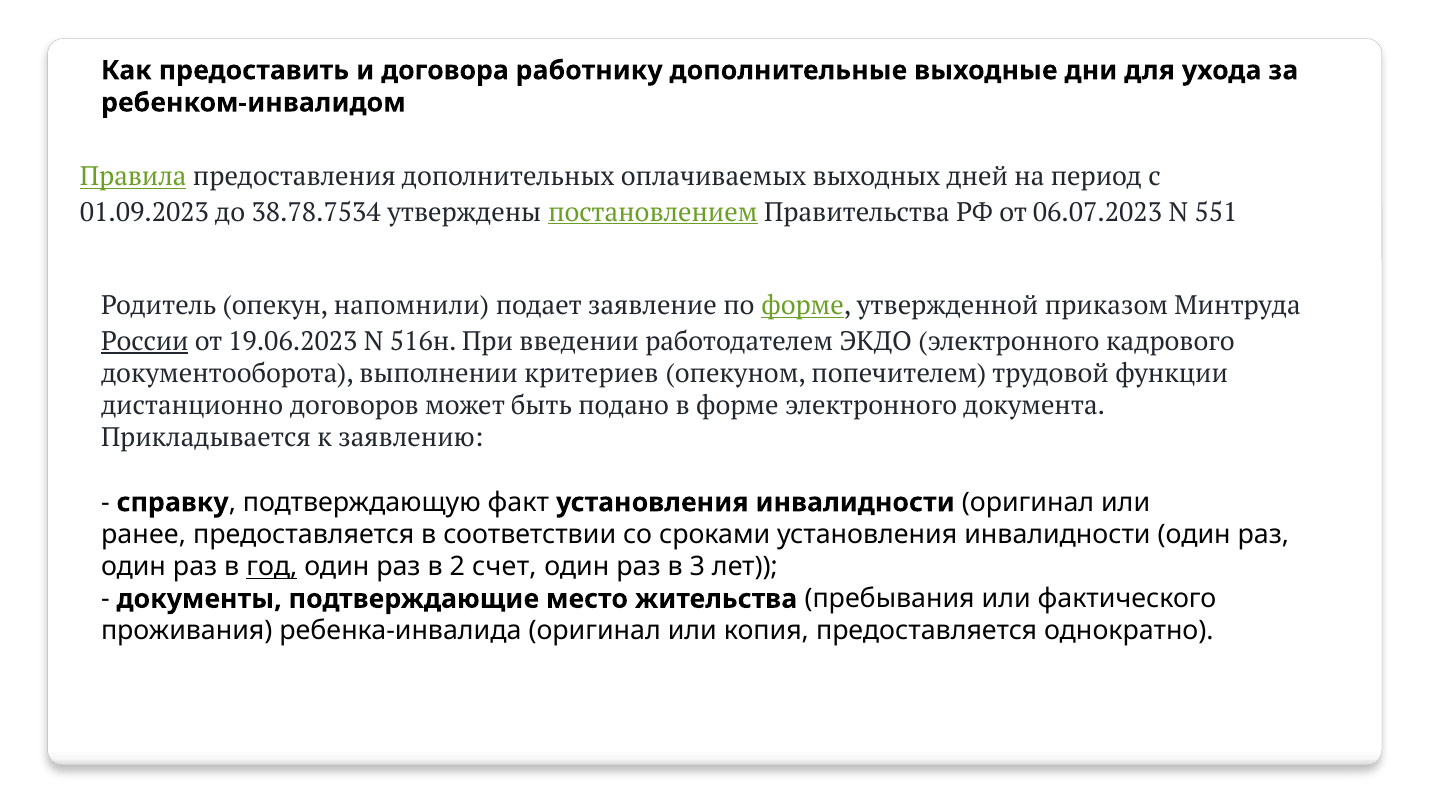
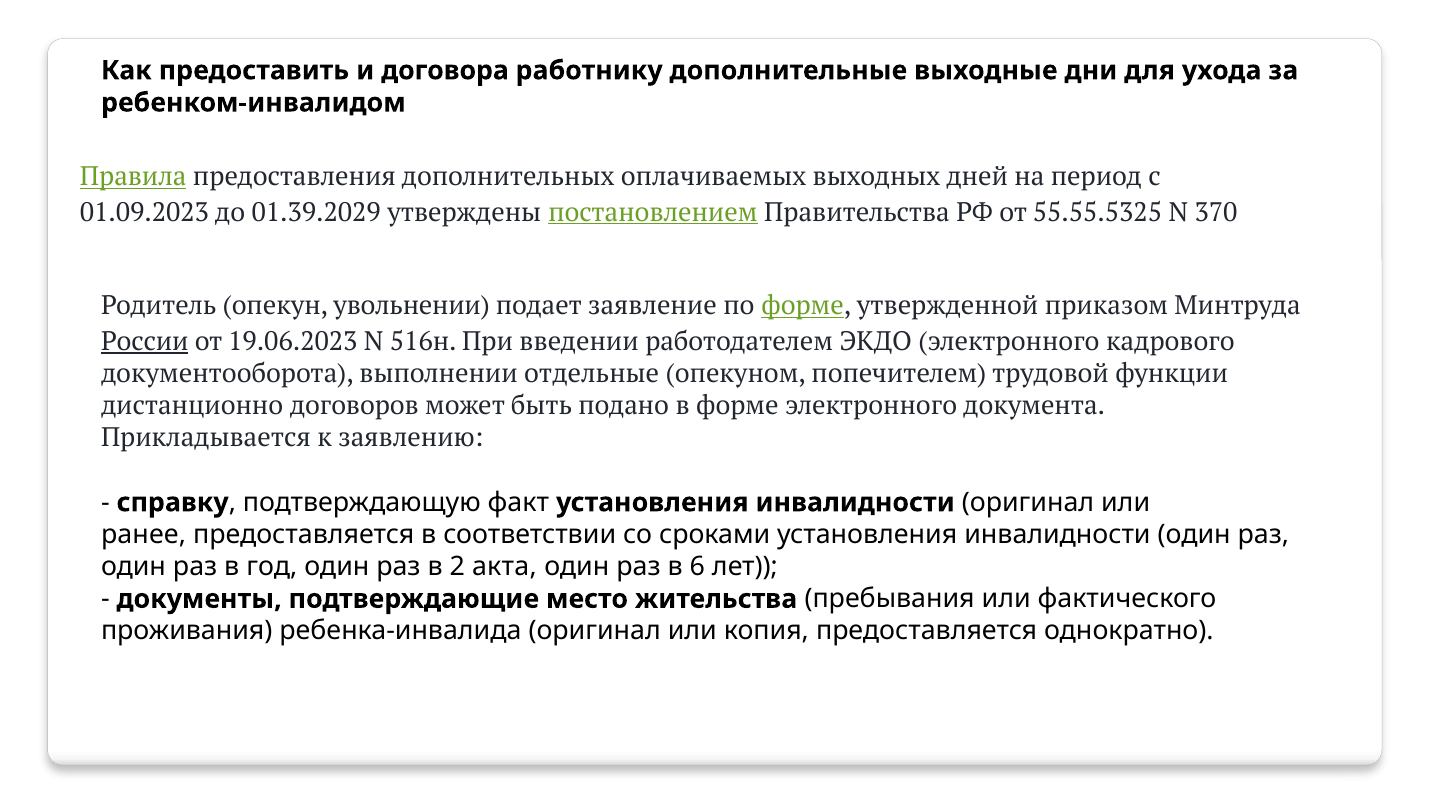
38.78.7534: 38.78.7534 -> 01.39.2029 (316, 212)
06.07.2023: 06.07.2023 -> 55.55.5325 (1098, 212)
551: 551 -> 370 (1216, 212)
напомнили: напомнили -> увольнении (412, 306)
критериев: критериев -> отдельные (592, 374)
год underline: present -> none (272, 567)
счет: счет -> акта (504, 567)
3: 3 -> 6 (697, 567)
